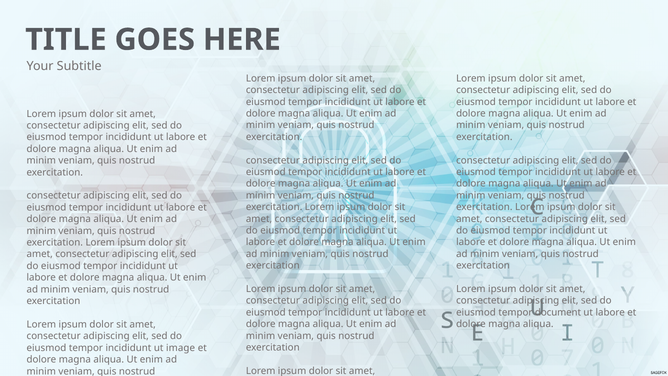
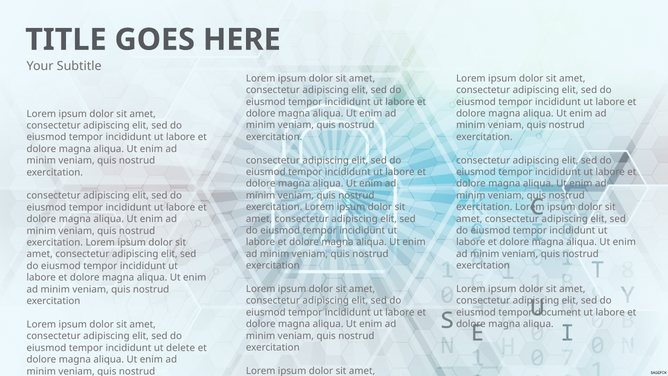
image: image -> delete (181, 348)
